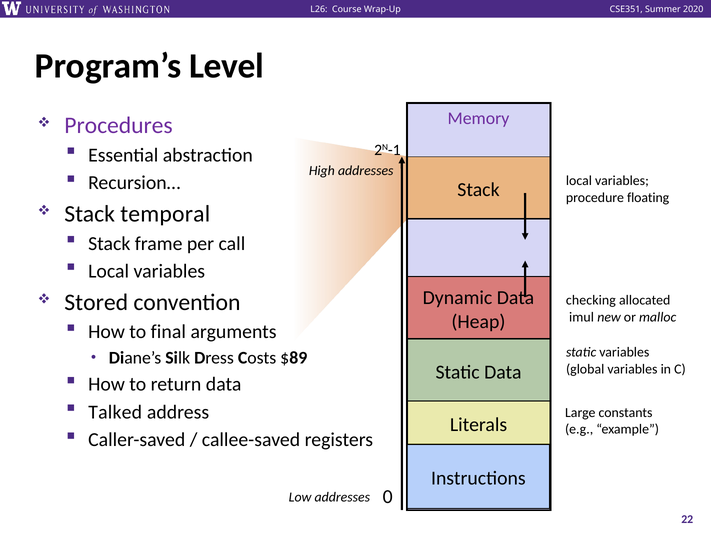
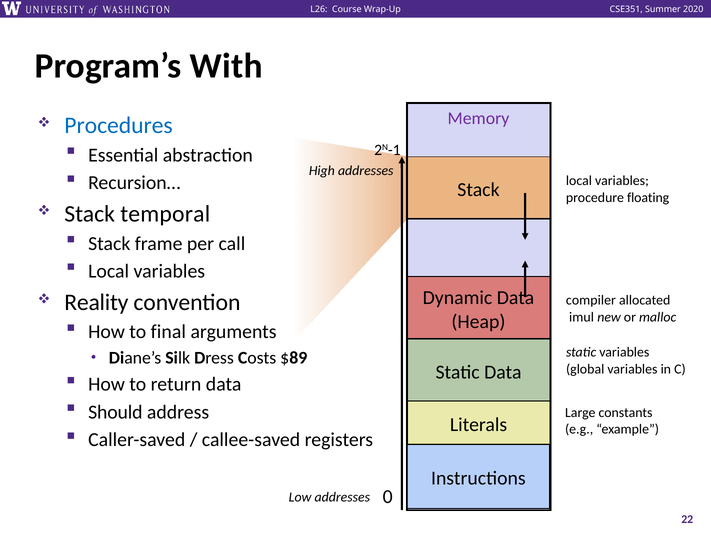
Level: Level -> With (226, 66)
Procedures colour: purple -> blue (119, 125)
Stored: Stored -> Reality (96, 302)
checking: checking -> compiler (591, 301)
Talked: Talked -> Should (115, 412)
